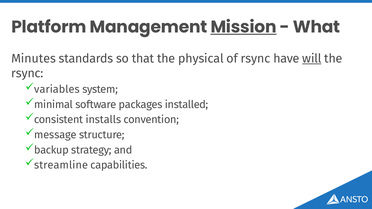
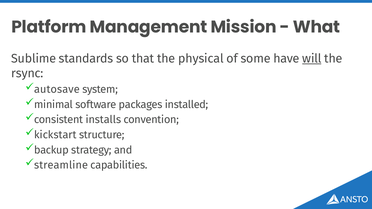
Mission underline: present -> none (244, 27)
Minutes: Minutes -> Sublime (34, 59)
of rsync: rsync -> some (256, 59)
variables: variables -> autosave (57, 89)
message: message -> kickstart (55, 135)
